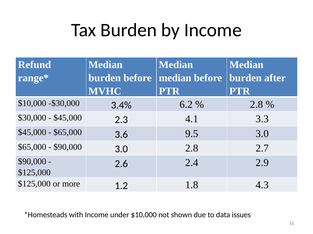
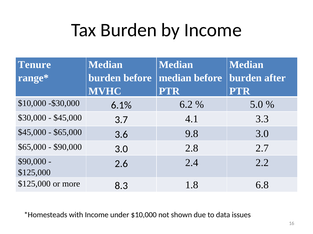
Refund: Refund -> Tenure (34, 65)
3.4%: 3.4% -> 6.1% (121, 106)
2.8: 2.8 -> 5.0 (257, 105)
2.3: 2.3 -> 3.7 (121, 120)
9.5: 9.5 -> 9.8 (192, 134)
2.9: 2.9 -> 2.2 (262, 163)
1.2: 1.2 -> 8.3 (121, 186)
4.3: 4.3 -> 6.8 (262, 186)
